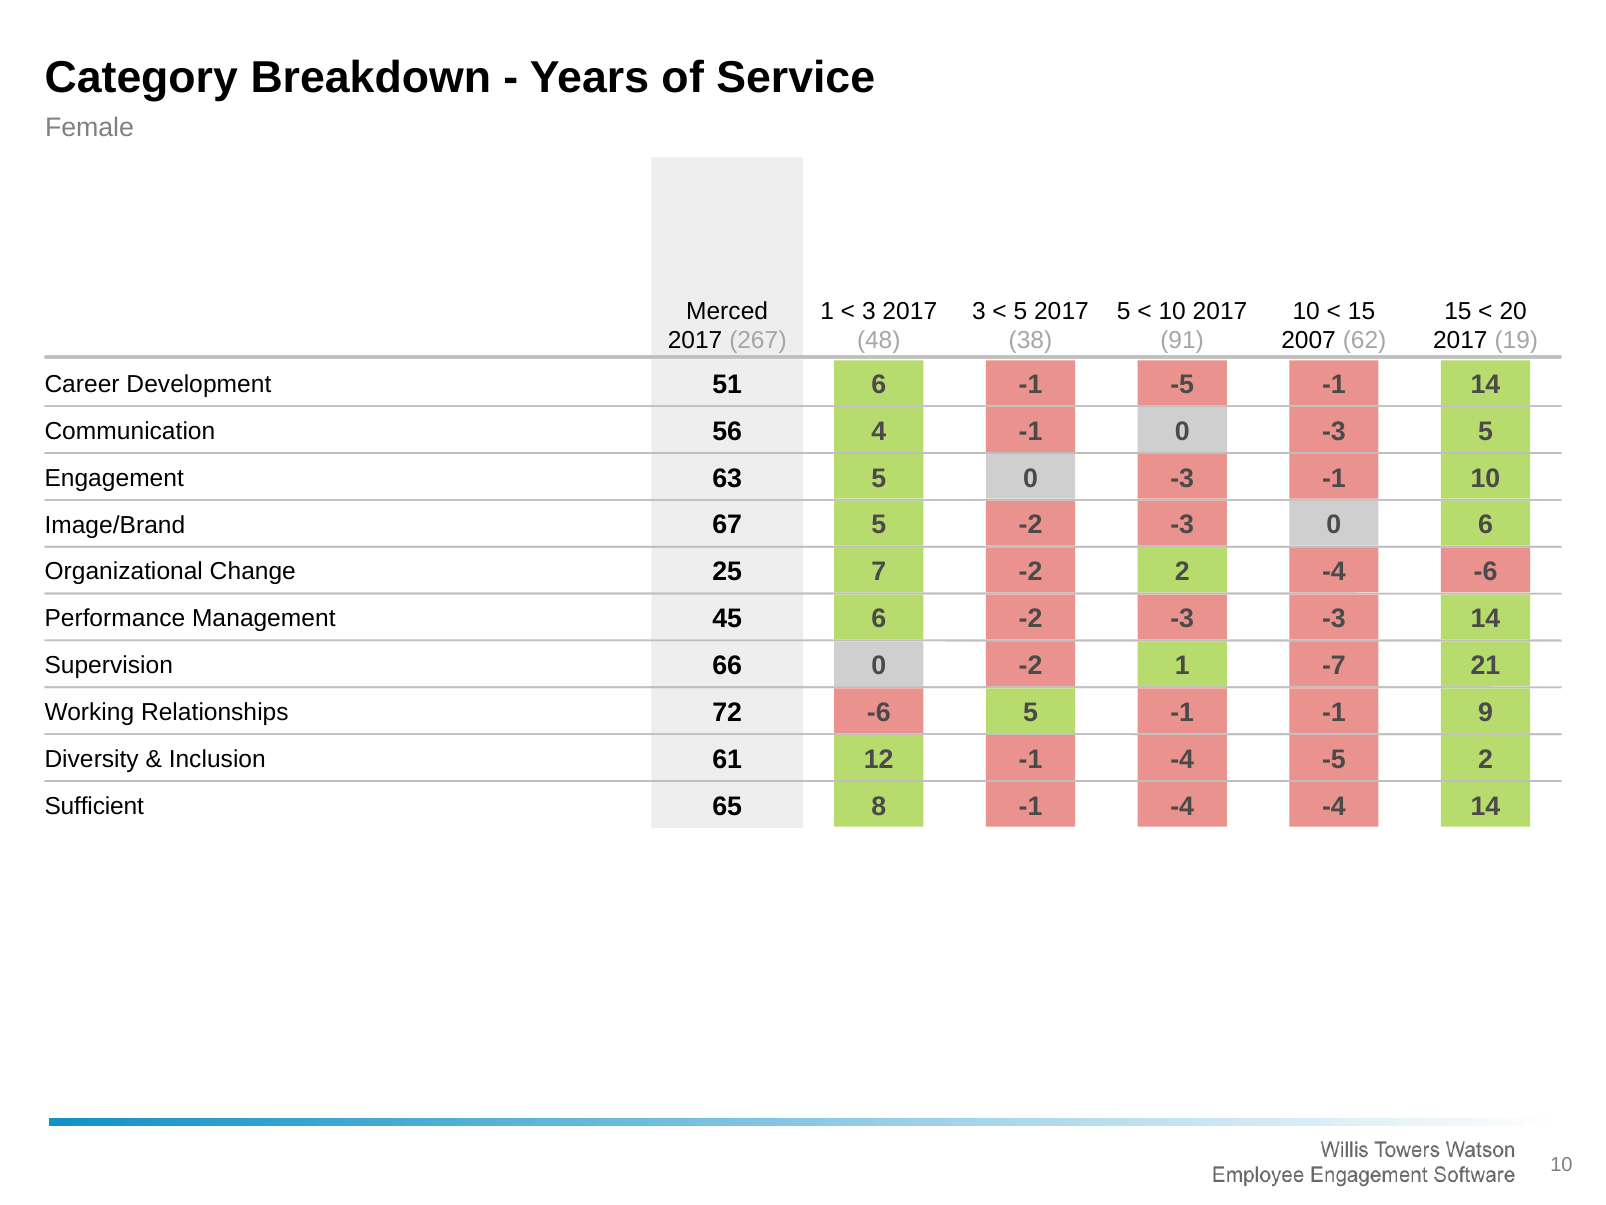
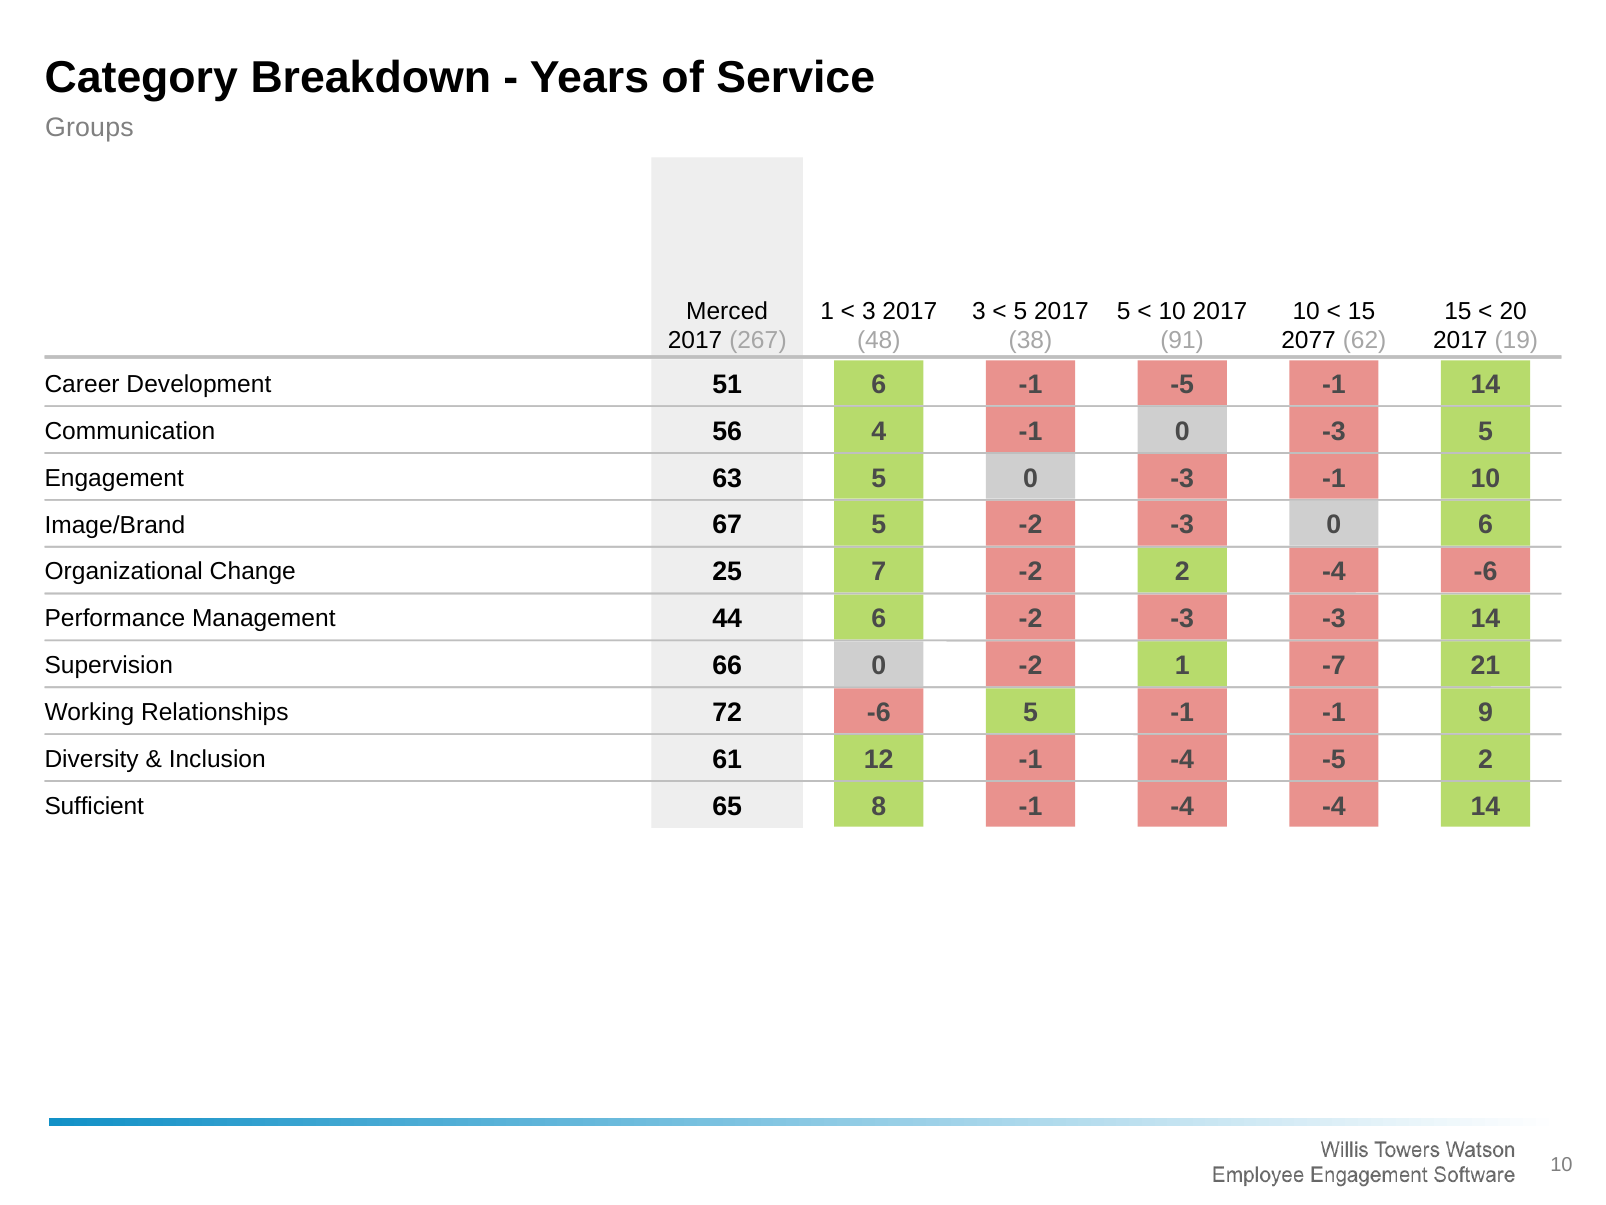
Female: Female -> Groups (89, 128)
2007: 2007 -> 2077 (1309, 340)
45: 45 -> 44 (727, 619)
